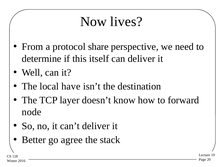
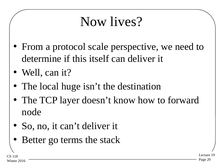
share: share -> scale (98, 47)
have: have -> huge (71, 86)
agree: agree -> terms (72, 140)
